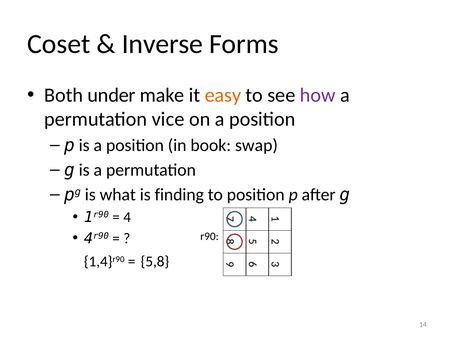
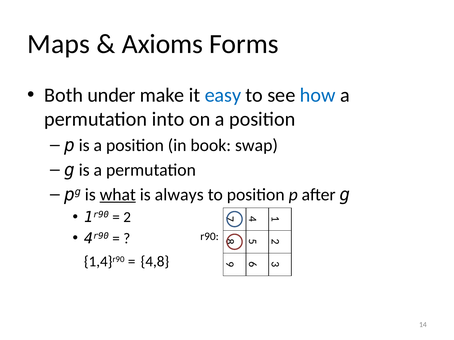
Coset: Coset -> Maps (59, 44)
Inverse: Inverse -> Axioms (162, 44)
easy colour: orange -> blue (223, 95)
how colour: purple -> blue (318, 95)
vice: vice -> into (168, 119)
what underline: none -> present (118, 195)
finding: finding -> always (179, 195)
4: 4 -> 2 (127, 218)
5,8: 5,8 -> 4,8 (155, 262)
